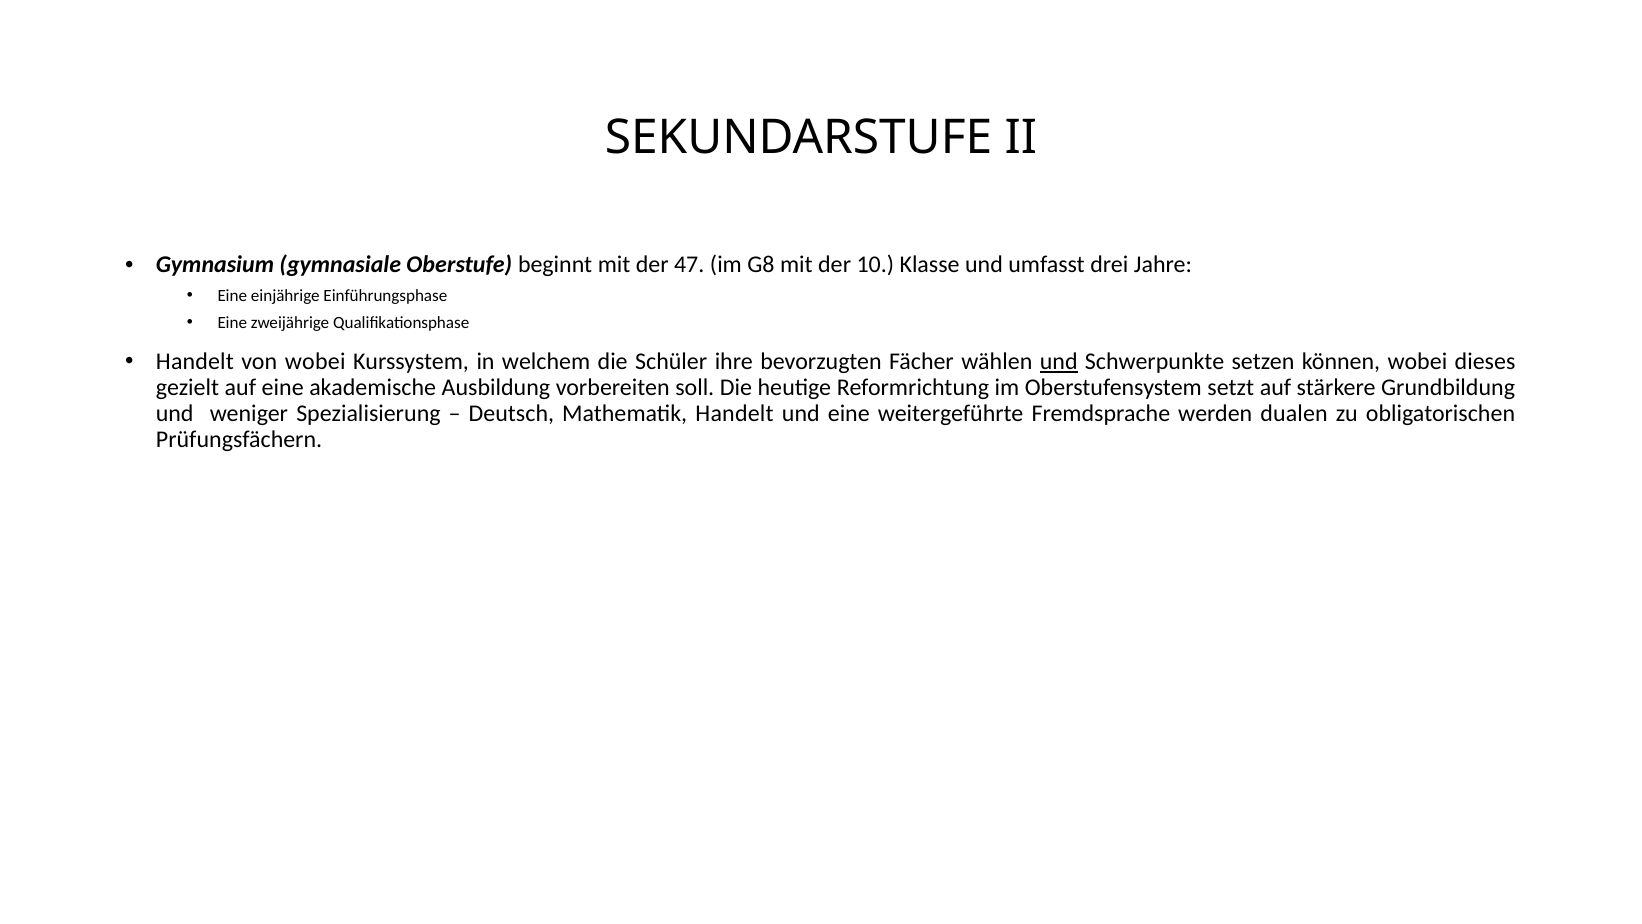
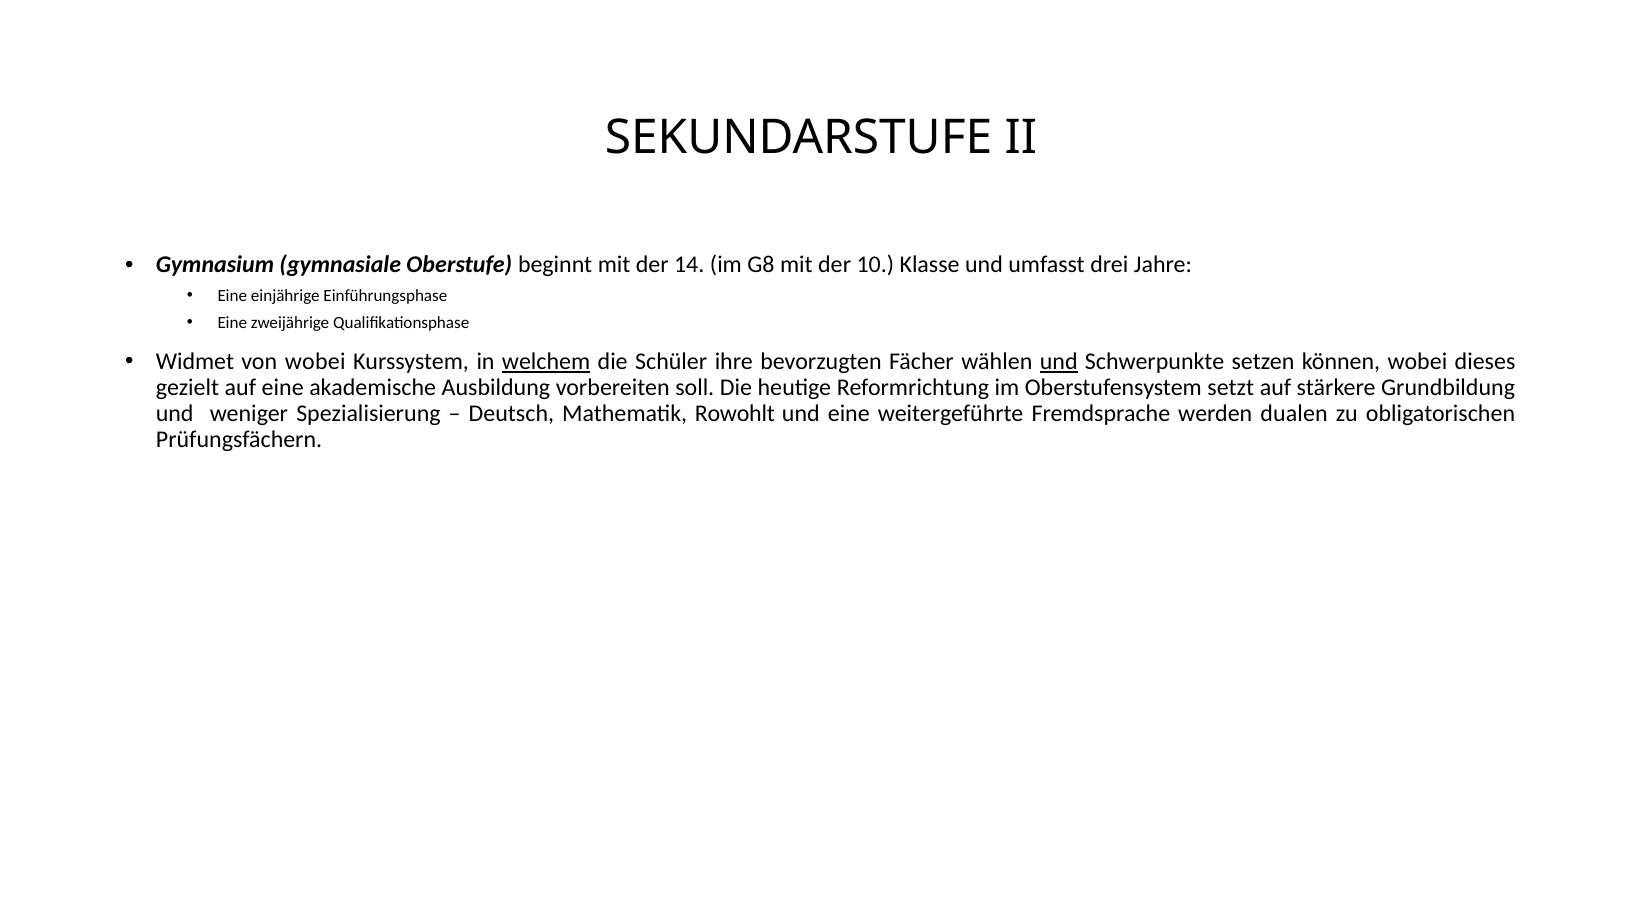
47: 47 -> 14 (689, 265)
Handelt: Handelt -> Widmet (195, 362)
welchem underline: none -> present (546, 362)
Mathematik Handelt: Handelt -> Rowohlt (735, 414)
